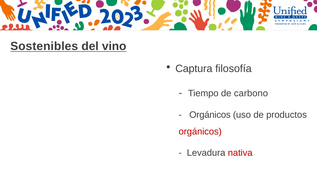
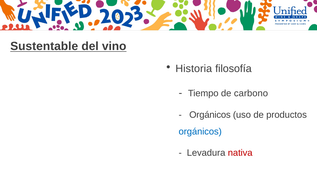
Sostenibles: Sostenibles -> Sustentable (44, 46)
Captura: Captura -> Historia (194, 69)
orgánicos colour: red -> blue (200, 132)
